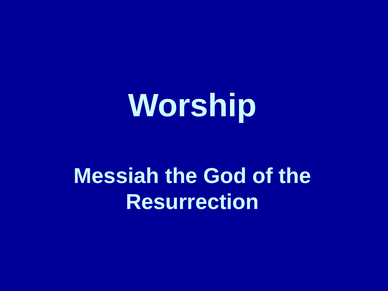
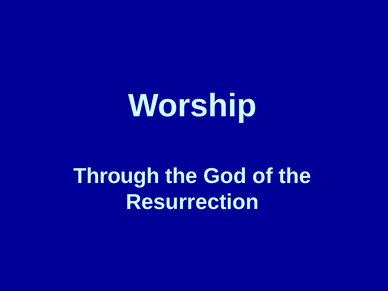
Messiah: Messiah -> Through (116, 176)
